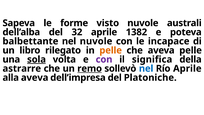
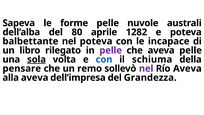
forme visto: visto -> pelle (108, 23)
32: 32 -> 80 (77, 32)
1382: 1382 -> 1282 (136, 32)
nel nuvole: nuvole -> poteva (96, 41)
pelle colour: orange -> purple (111, 50)
con colour: purple -> blue (104, 59)
significa: significa -> schiuma (152, 59)
astrarre: astrarre -> pensare (22, 68)
remo underline: present -> none (90, 68)
nel colour: blue -> purple (146, 68)
Río Aprile: Aprile -> Aveva (187, 68)
Platoniche: Platoniche -> Grandezza (150, 77)
